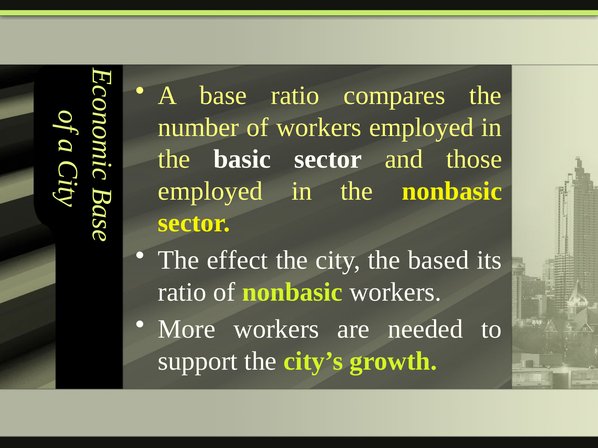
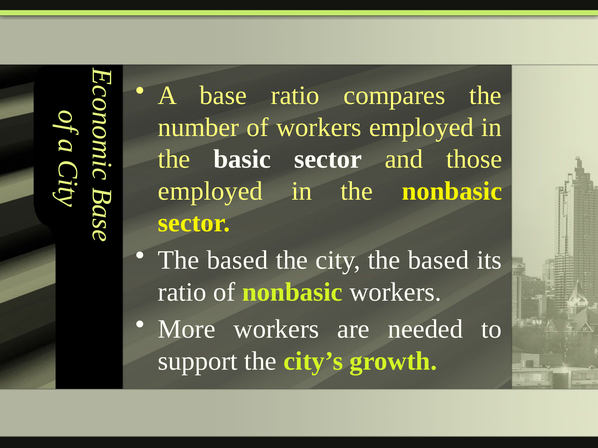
effect: effect -> based (237, 260)
